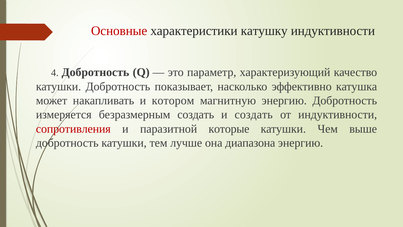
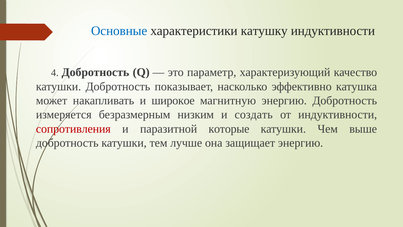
Основные colour: red -> blue (119, 31)
котором: котором -> широкое (173, 100)
безразмерным создать: создать -> низким (196, 115)
диапазона: диапазона -> защищает (250, 143)
